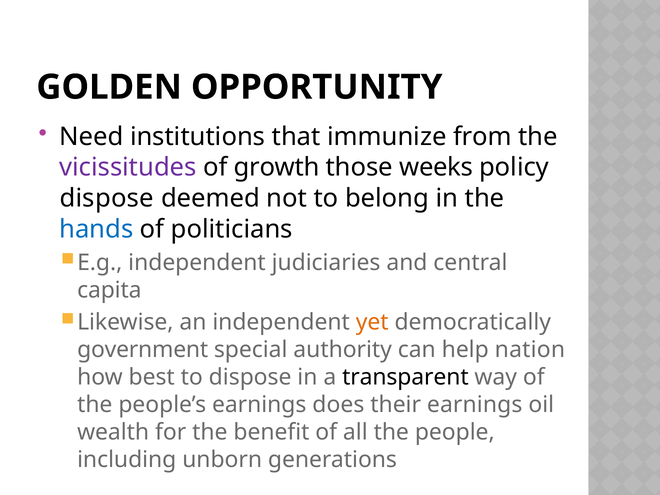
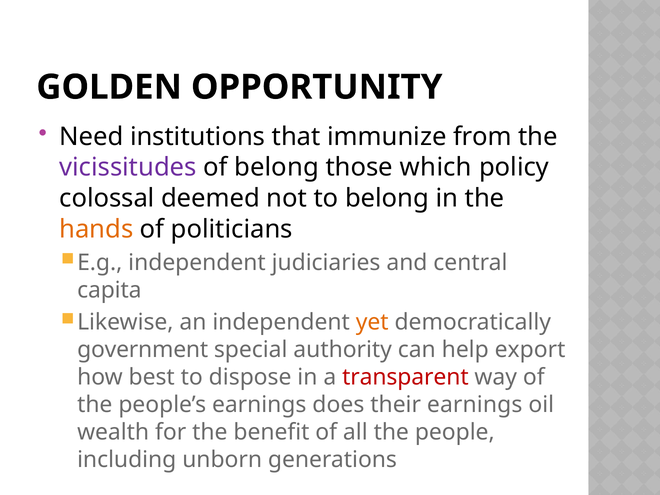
of growth: growth -> belong (277, 167)
weeks: weeks -> which (436, 167)
dispose: dispose -> colossal (107, 198)
hands colour: blue -> orange (96, 229)
nation: nation -> export (530, 350)
transparent colour: black -> red (405, 377)
